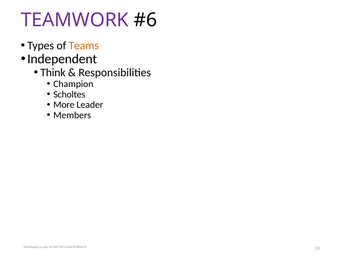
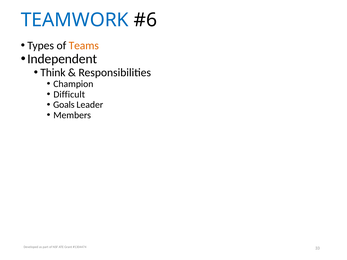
TEAMWORK colour: purple -> blue (75, 20)
Scholtes: Scholtes -> Difficult (69, 94)
More: More -> Goals (64, 105)
